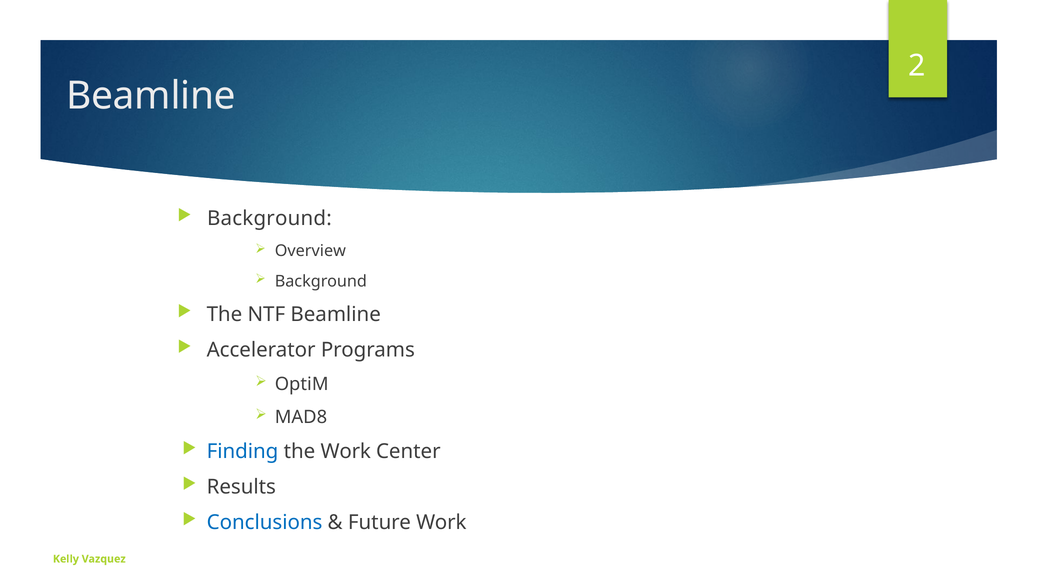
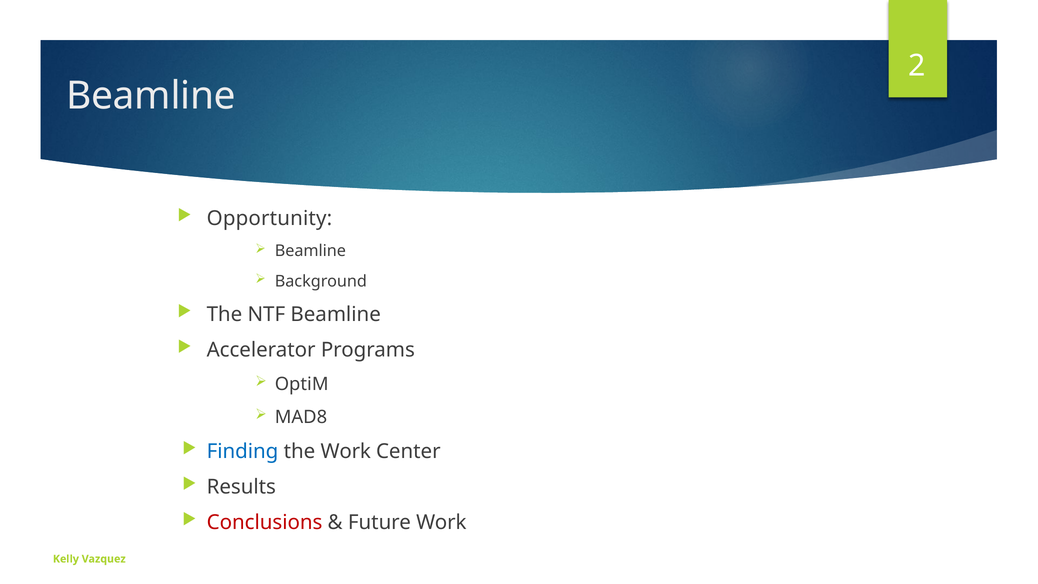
Background: Background -> Opportunity (269, 218)
Overview: Overview -> Beamline (310, 251)
Conclusions colour: blue -> red (265, 522)
